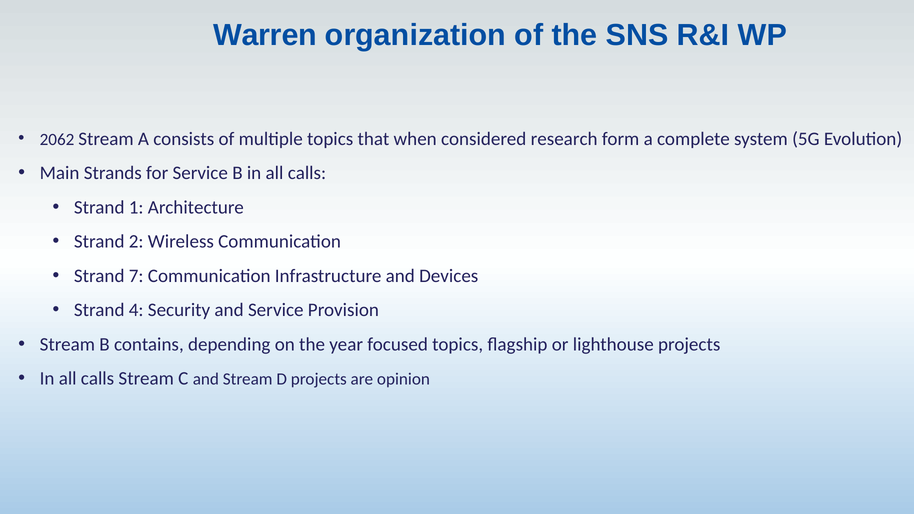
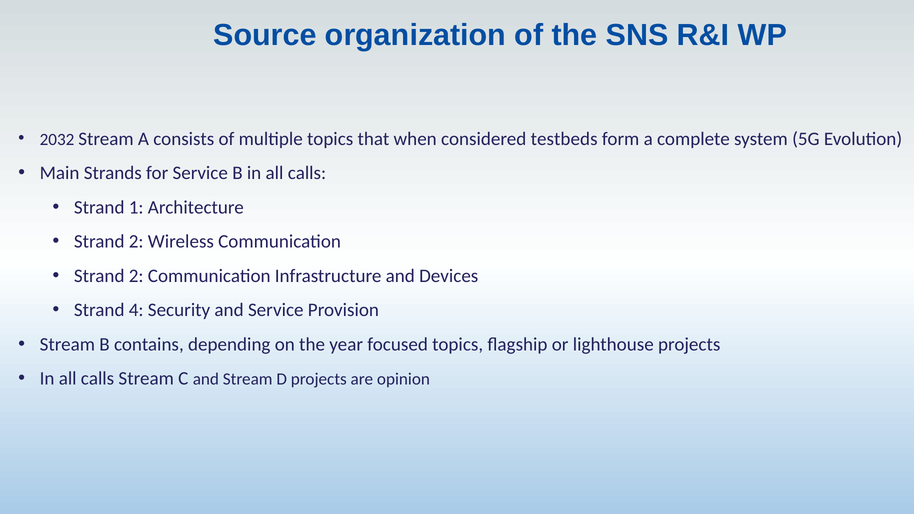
Warren: Warren -> Source (265, 35)
2062: 2062 -> 2032 (57, 139)
research: research -> testbeds (564, 139)
7: 7 -> 2 (136, 276)
